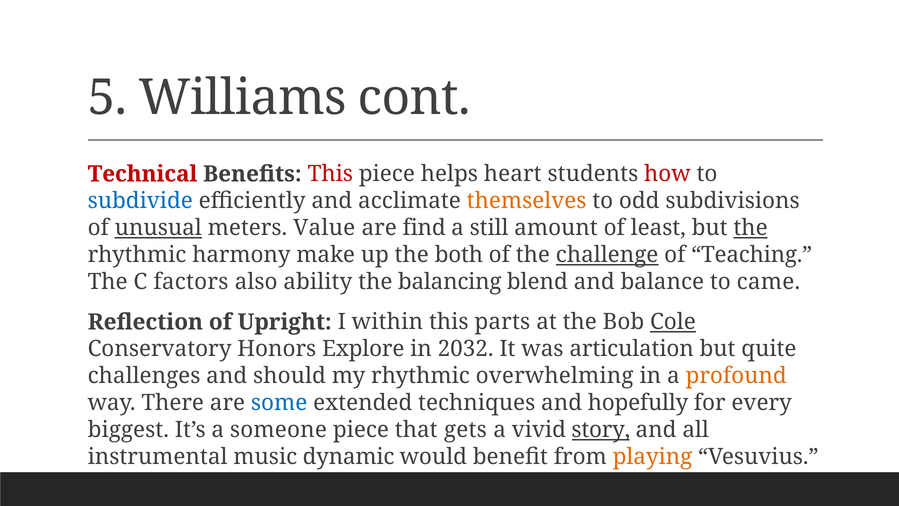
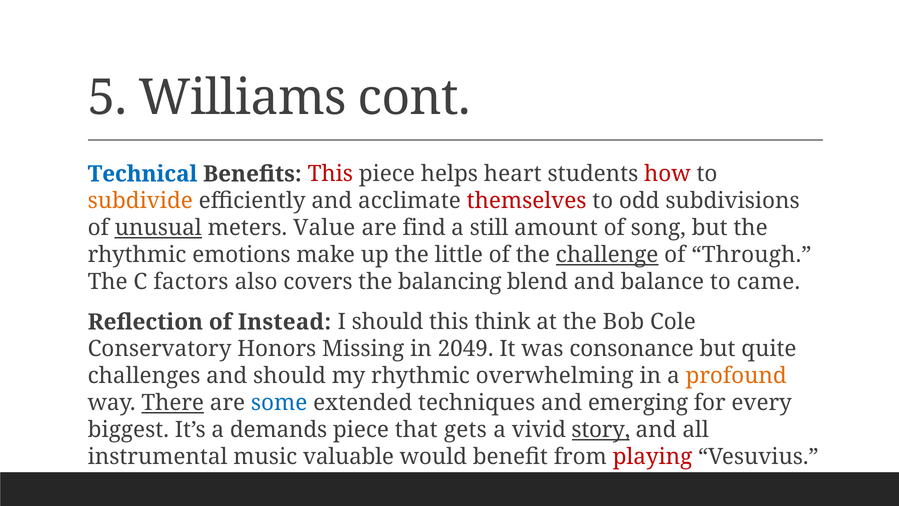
Technical colour: red -> blue (143, 174)
subdivide colour: blue -> orange (140, 201)
themselves colour: orange -> red (527, 201)
least: least -> song (658, 228)
the underline: present -> none (751, 228)
harmony: harmony -> emotions (241, 255)
both: both -> little (459, 255)
Teaching: Teaching -> Through (752, 255)
ability: ability -> covers (318, 282)
Upright: Upright -> Instead (285, 322)
I within: within -> should (388, 322)
parts: parts -> think (503, 322)
Cole underline: present -> none (673, 322)
Explore: Explore -> Missing (363, 349)
2032: 2032 -> 2049 (466, 349)
articulation: articulation -> consonance (632, 349)
There underline: none -> present (173, 403)
hopefully: hopefully -> emerging (638, 403)
someone: someone -> demands (279, 430)
dynamic: dynamic -> valuable (349, 457)
playing colour: orange -> red (652, 457)
